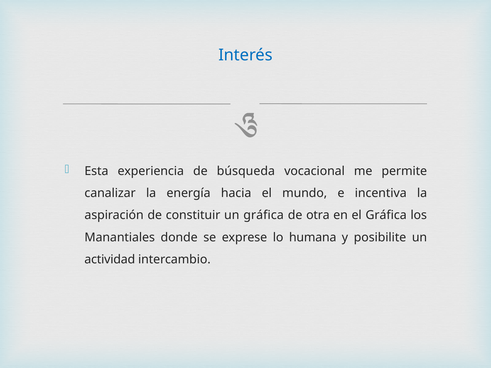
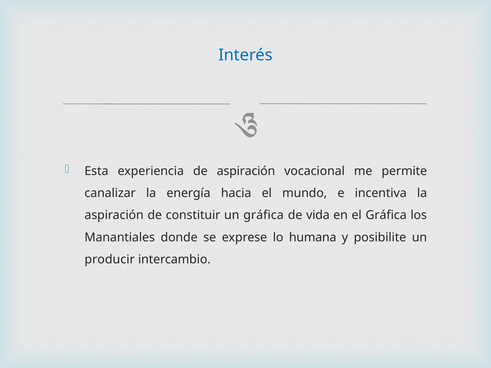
de búsqueda: búsqueda -> aspiración (246, 171)
otra: otra -> vida (318, 215)
actividad: actividad -> producir (110, 260)
